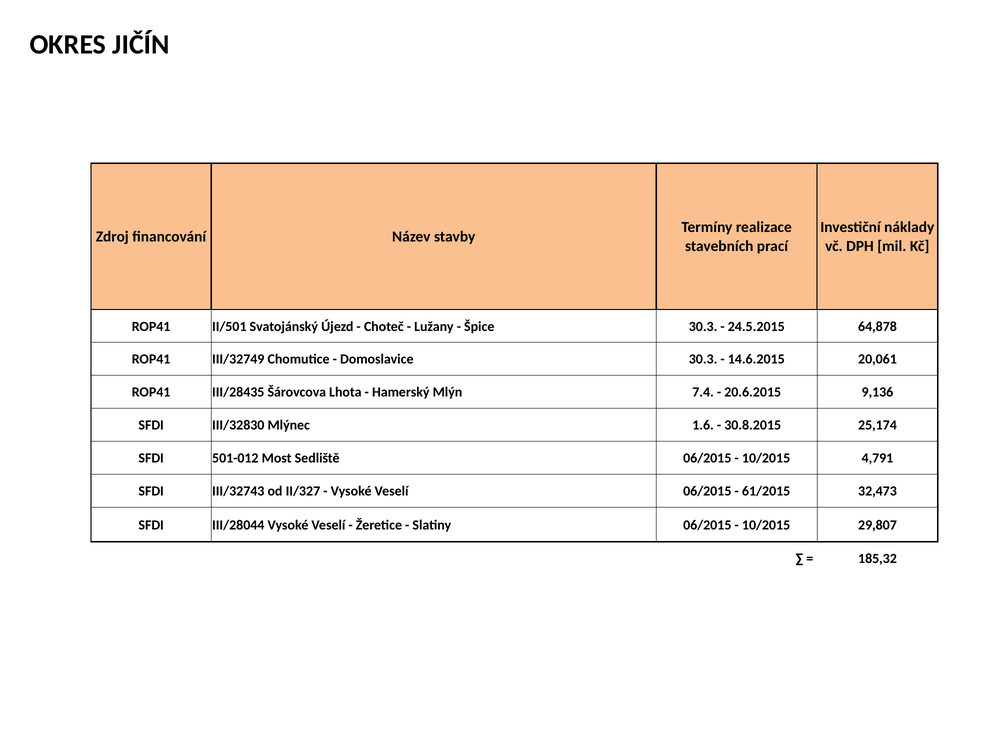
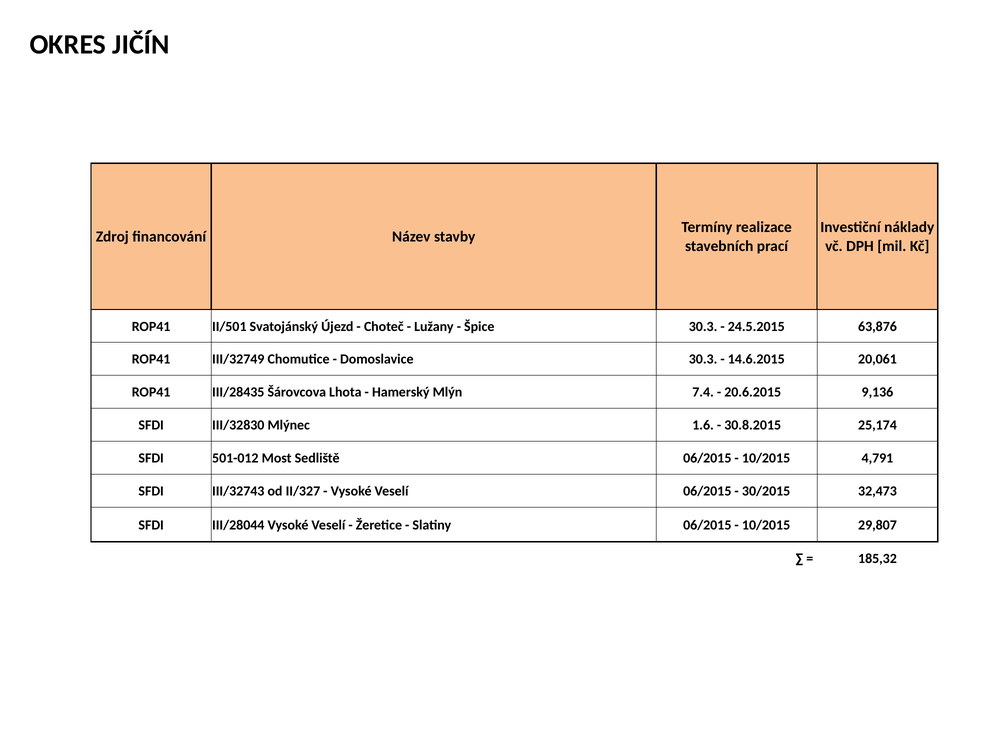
64,878: 64,878 -> 63,876 (877, 326)
61/2015: 61/2015 -> 30/2015 (766, 491)
